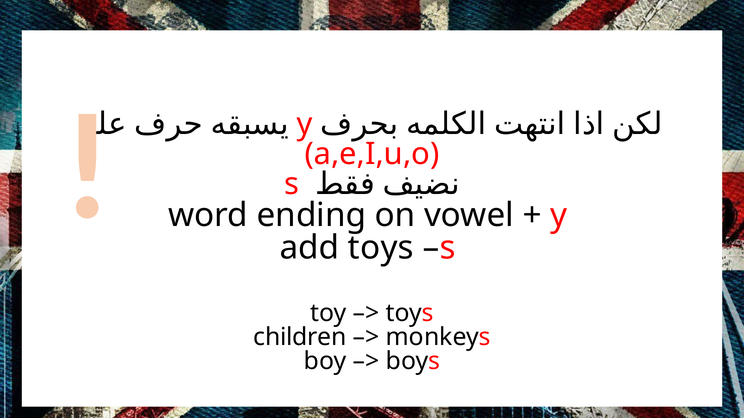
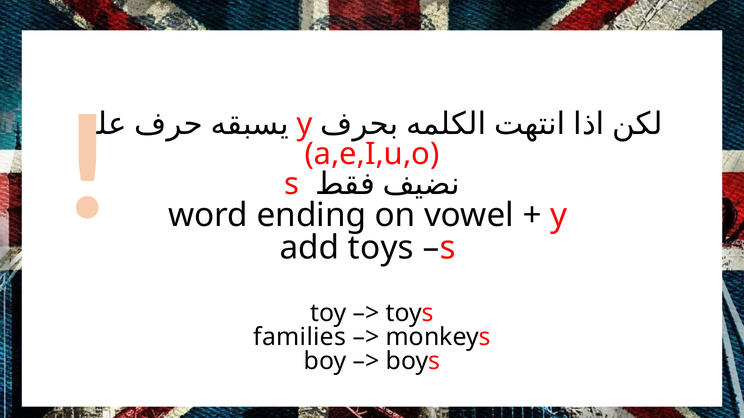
children: children -> families (300, 337)
